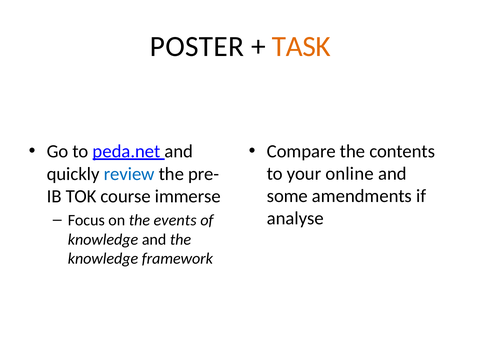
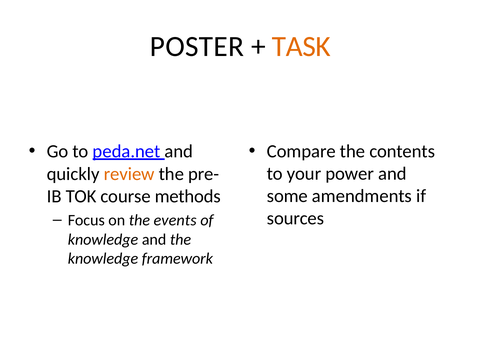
online: online -> power (350, 174)
review colour: blue -> orange (129, 174)
immerse: immerse -> methods (188, 196)
analyse: analyse -> sources (295, 218)
